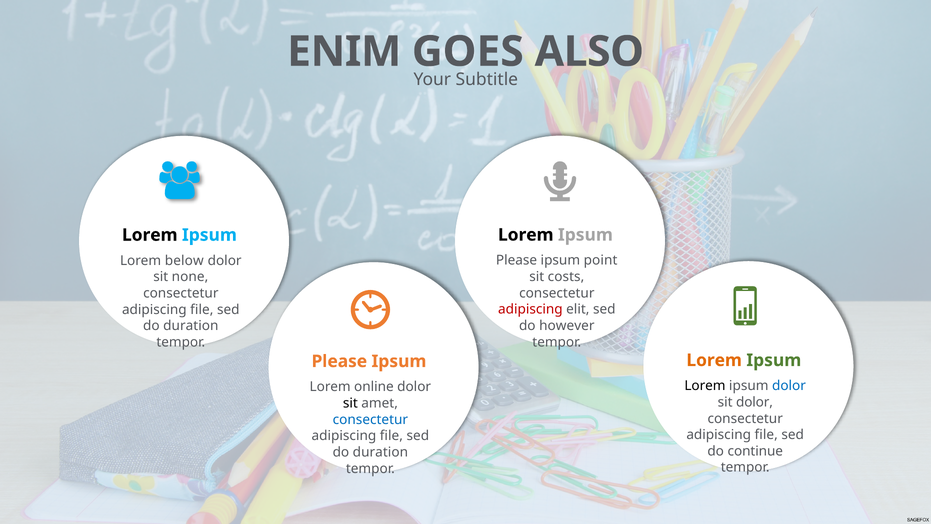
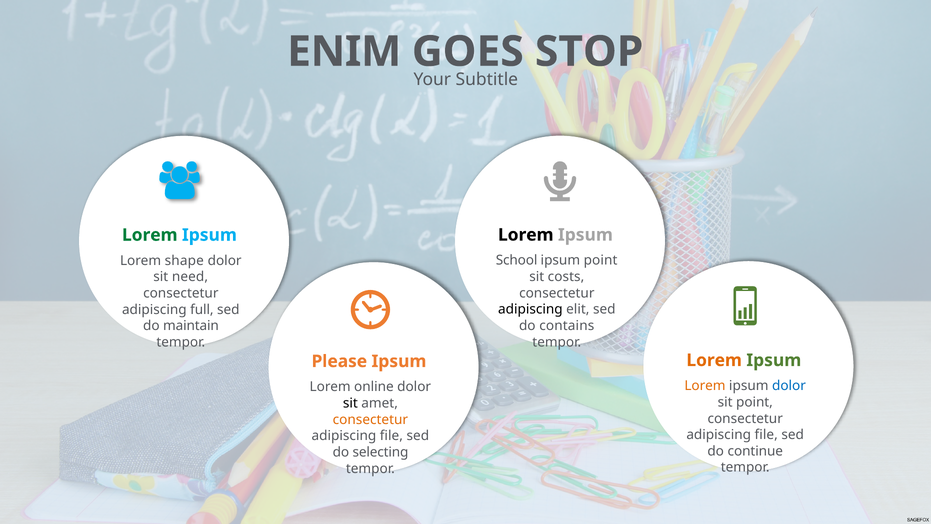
ALSO: ALSO -> STOP (589, 52)
Lorem colour: black -> green (150, 235)
Please: Please -> School (517, 260)
below: below -> shape (184, 260)
none: none -> need (190, 277)
adipiscing colour: red -> black (530, 309)
file: file -> full (202, 309)
however: however -> contains (567, 326)
duration: duration -> maintain (191, 326)
Lorem colour: black -> orange (705, 386)
sit dolor: dolor -> point (754, 402)
consectetur colour: blue -> orange (370, 419)
duration: duration -> selecting (380, 452)
